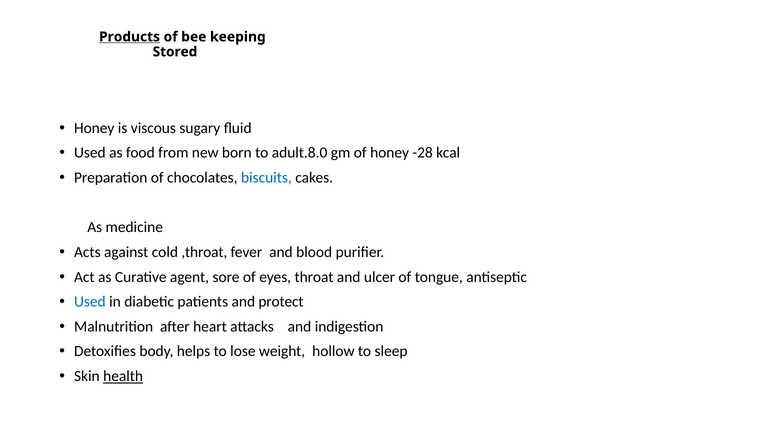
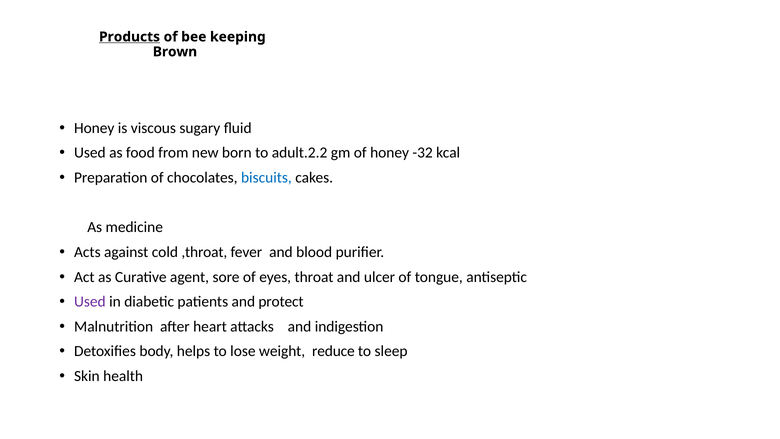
Stored: Stored -> Brown (175, 52)
adult.8.0: adult.8.0 -> adult.2.2 (300, 153)
-28: -28 -> -32 (423, 153)
Used colour: blue -> purple (90, 302)
hollow: hollow -> reduce (333, 351)
health underline: present -> none (123, 376)
